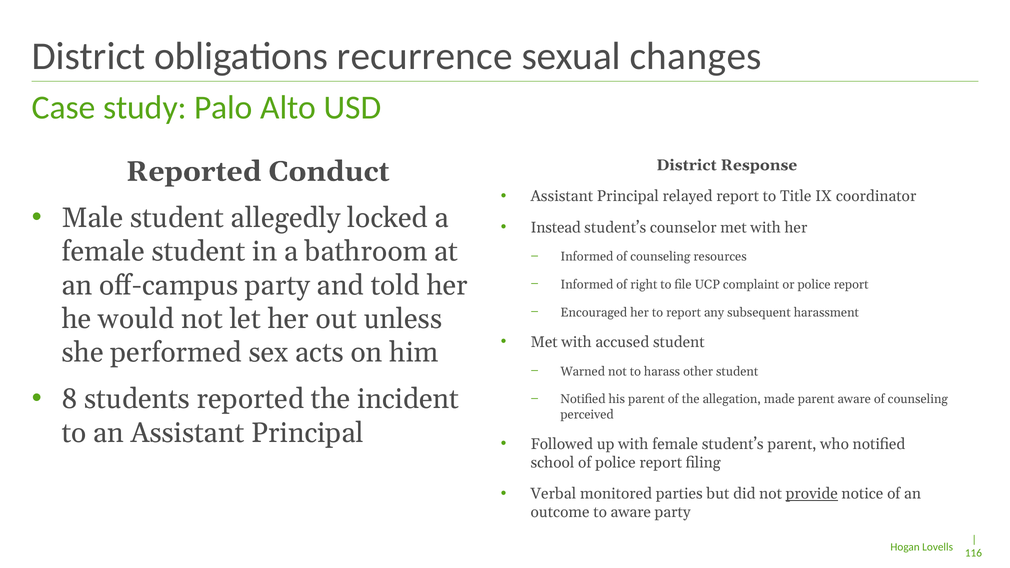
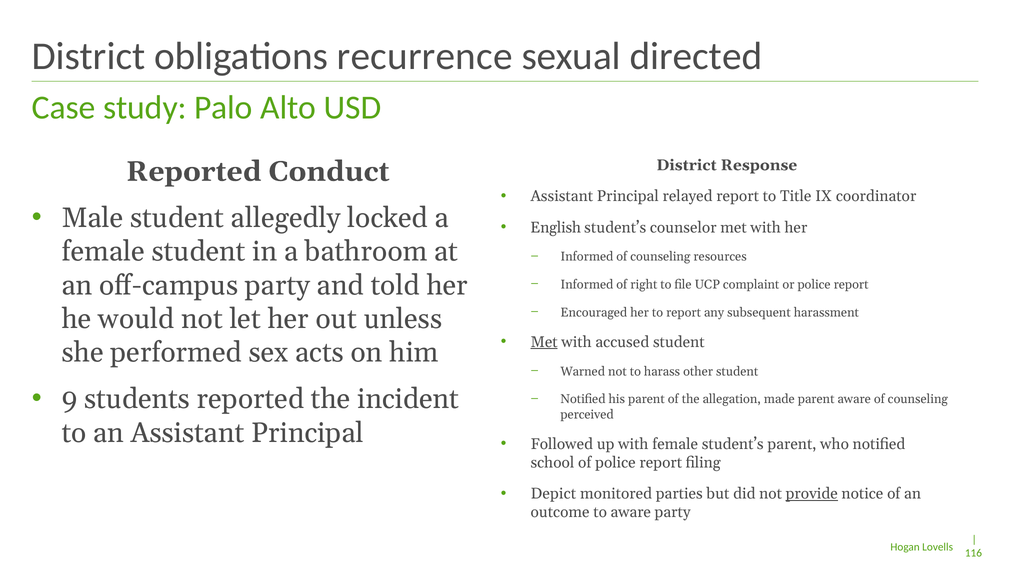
changes: changes -> directed (696, 56)
Instead: Instead -> English (556, 227)
Met underline: none -> present (544, 342)
8: 8 -> 9 (70, 399)
Verbal: Verbal -> Depict (553, 494)
